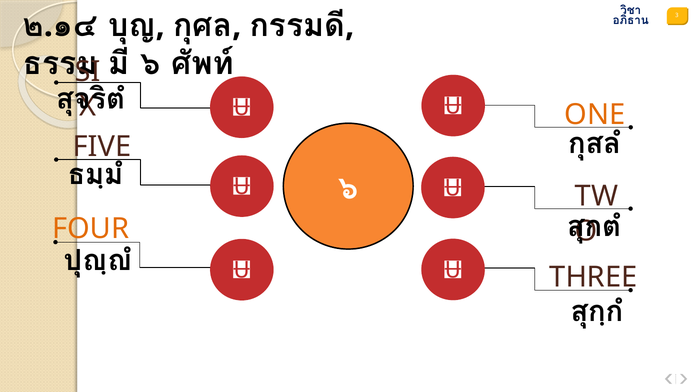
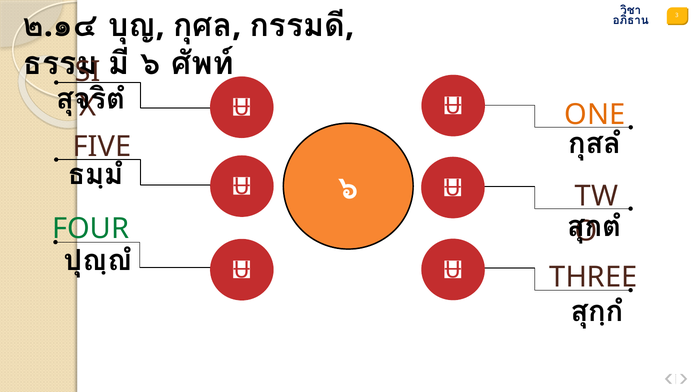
FOUR colour: orange -> green (91, 229)
